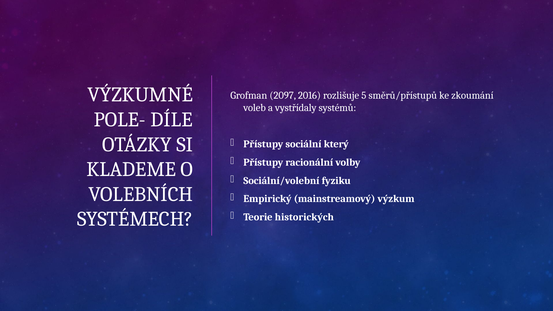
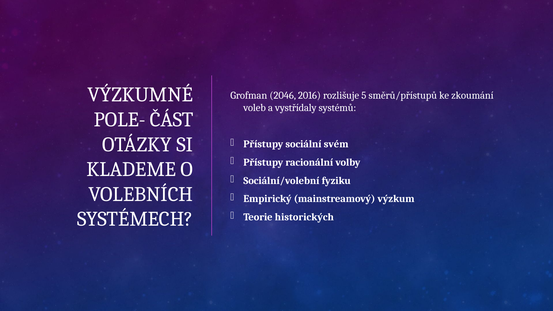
2097: 2097 -> 2046 (283, 95)
DÍLE: DÍLE -> ČÁST (172, 120)
který: který -> svém (336, 144)
